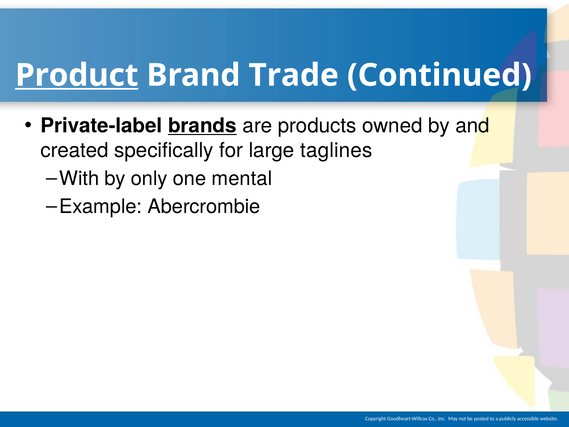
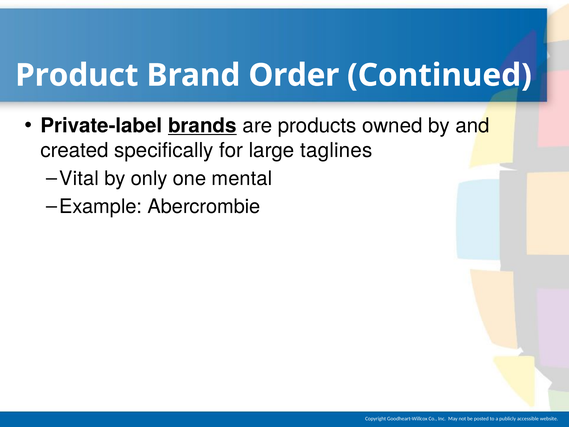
Product underline: present -> none (77, 75)
Trade: Trade -> Order (294, 75)
With: With -> Vital (79, 178)
